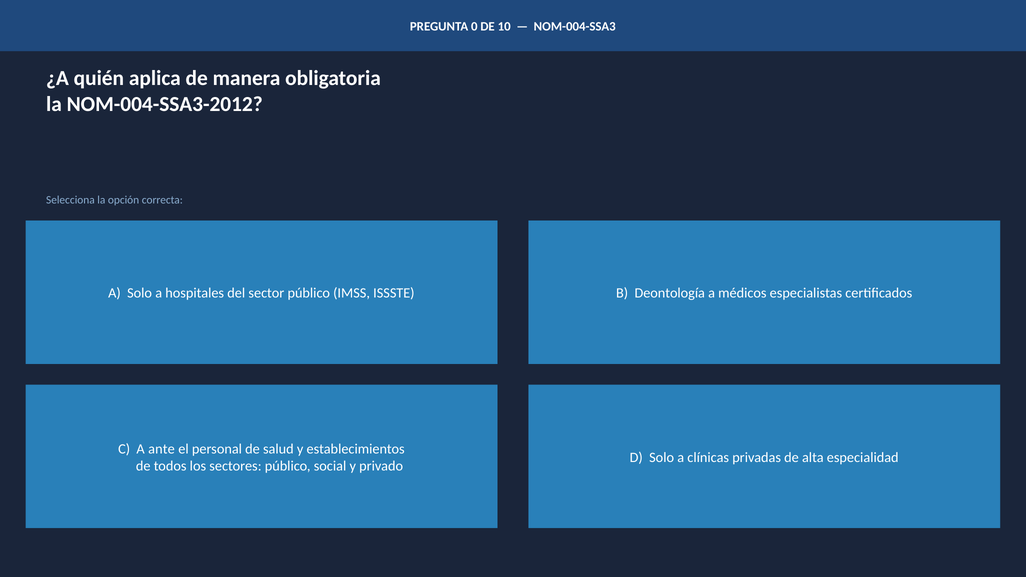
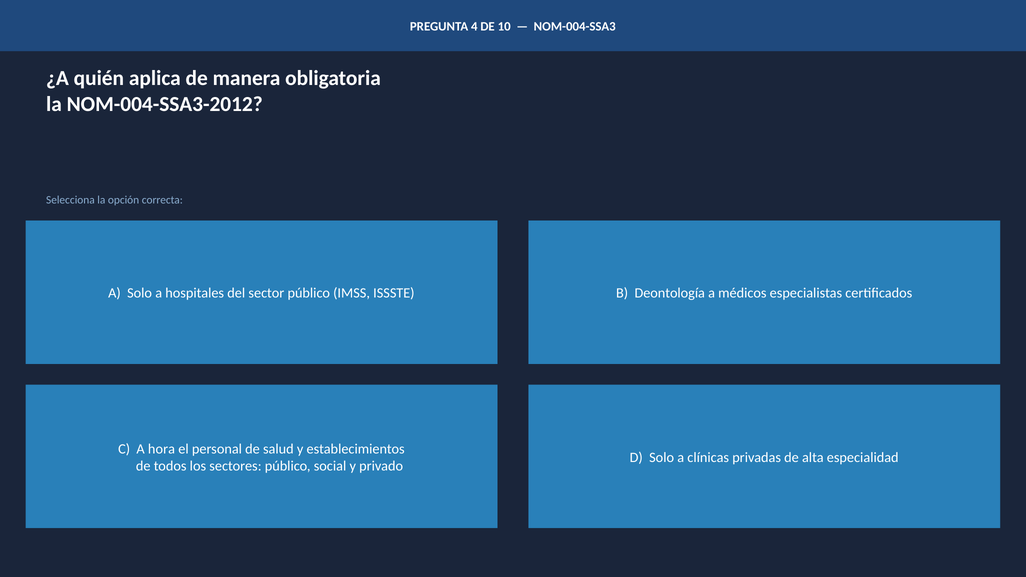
0: 0 -> 4 (474, 26)
ante: ante -> hora (161, 449)
